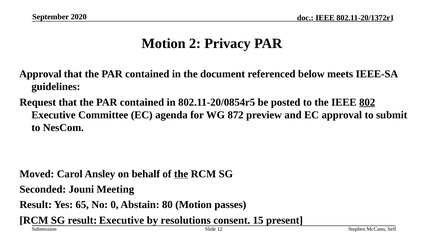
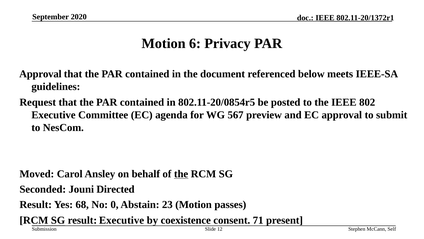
2: 2 -> 6 (195, 43)
802 underline: present -> none (367, 102)
872: 872 -> 567 (236, 115)
Meeting: Meeting -> Directed (115, 189)
65: 65 -> 68 (82, 204)
80: 80 -> 23 (167, 204)
resolutions: resolutions -> coexistence (186, 220)
15: 15 -> 71 (258, 220)
